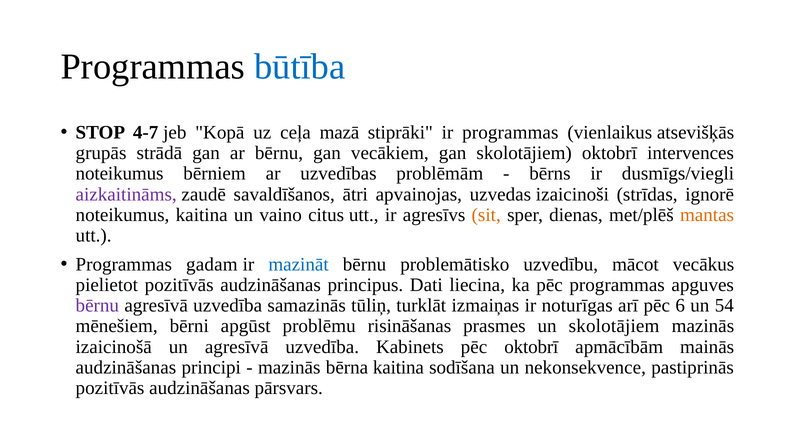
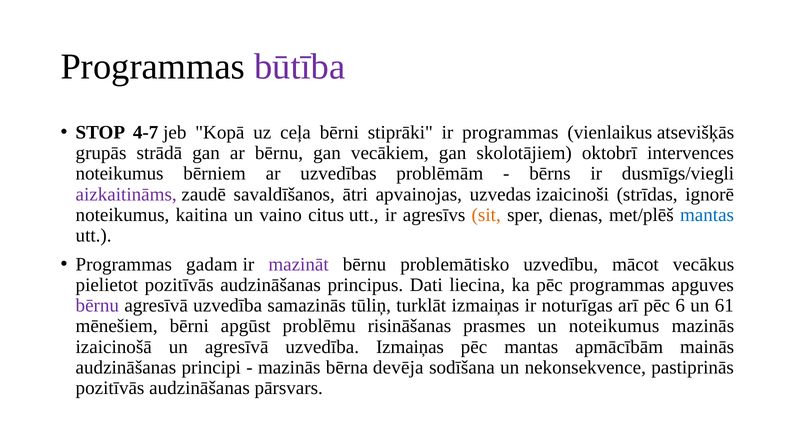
būtība colour: blue -> purple (300, 67)
ceļa mazā: mazā -> bērni (339, 132)
mantas colour: orange -> blue (707, 215)
mazināt colour: blue -> purple (299, 264)
54: 54 -> 61 (724, 305)
un skolotājiem: skolotājiem -> noteikumus (614, 326)
uzvedība Kabinets: Kabinets -> Izmaiņas (410, 347)
pēc oktobrī: oktobrī -> mantas (531, 347)
bērna kaitina: kaitina -> devēja (398, 367)
